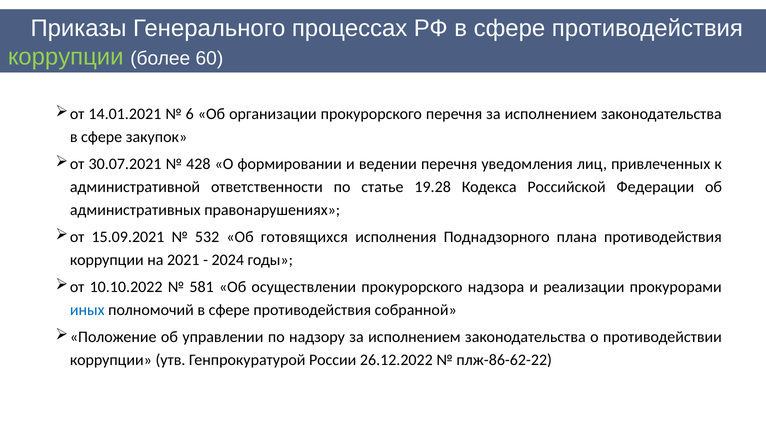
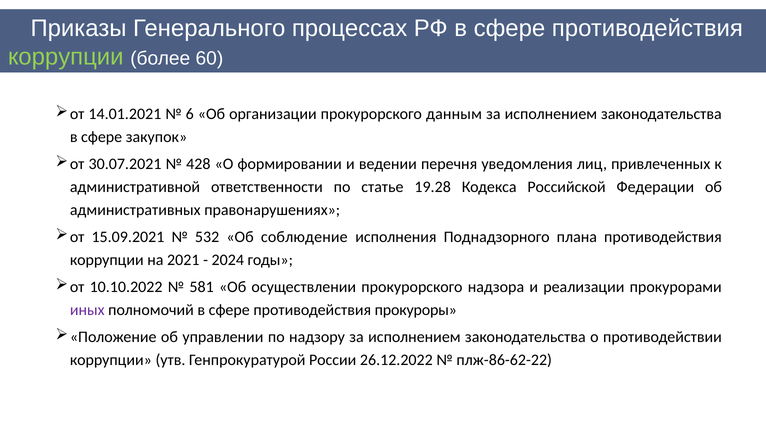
прокурорского перечня: перечня -> данным (454, 114)
готовящихся: готовящихся -> соблюдение (304, 237)
иных colour: blue -> purple (87, 310)
собранной: собранной -> прокуроры (416, 310)
